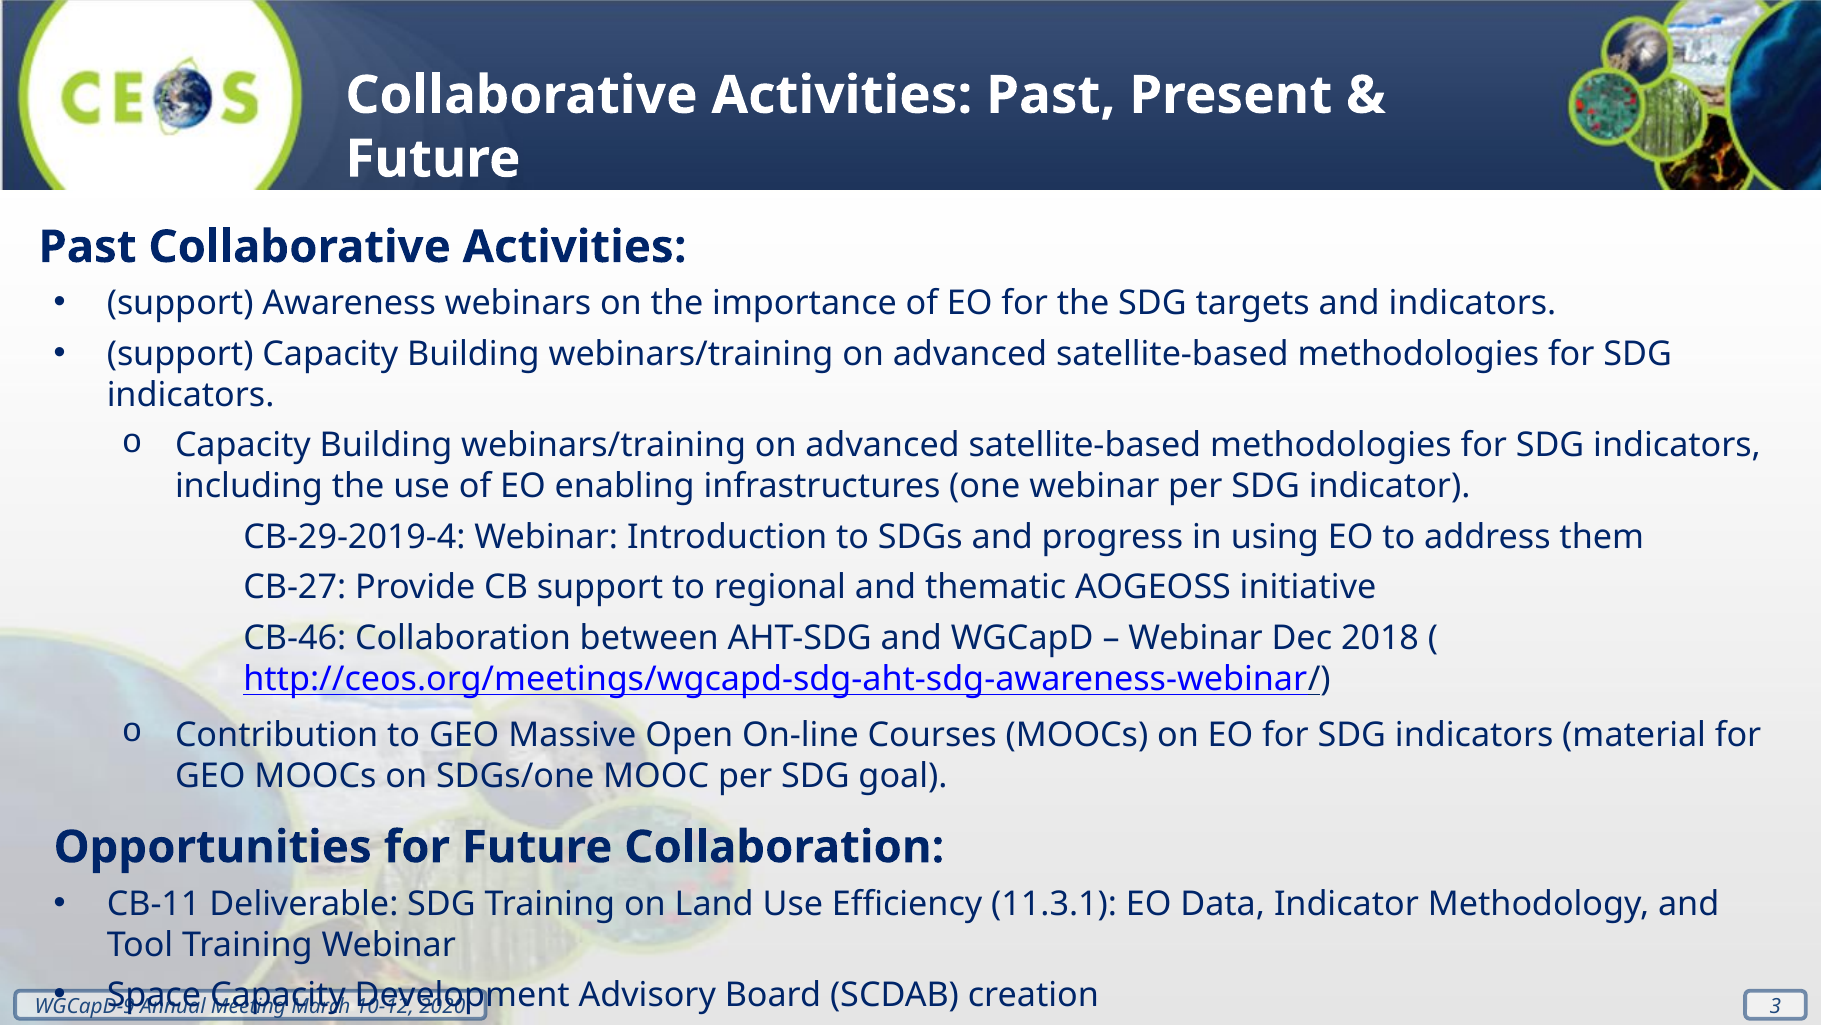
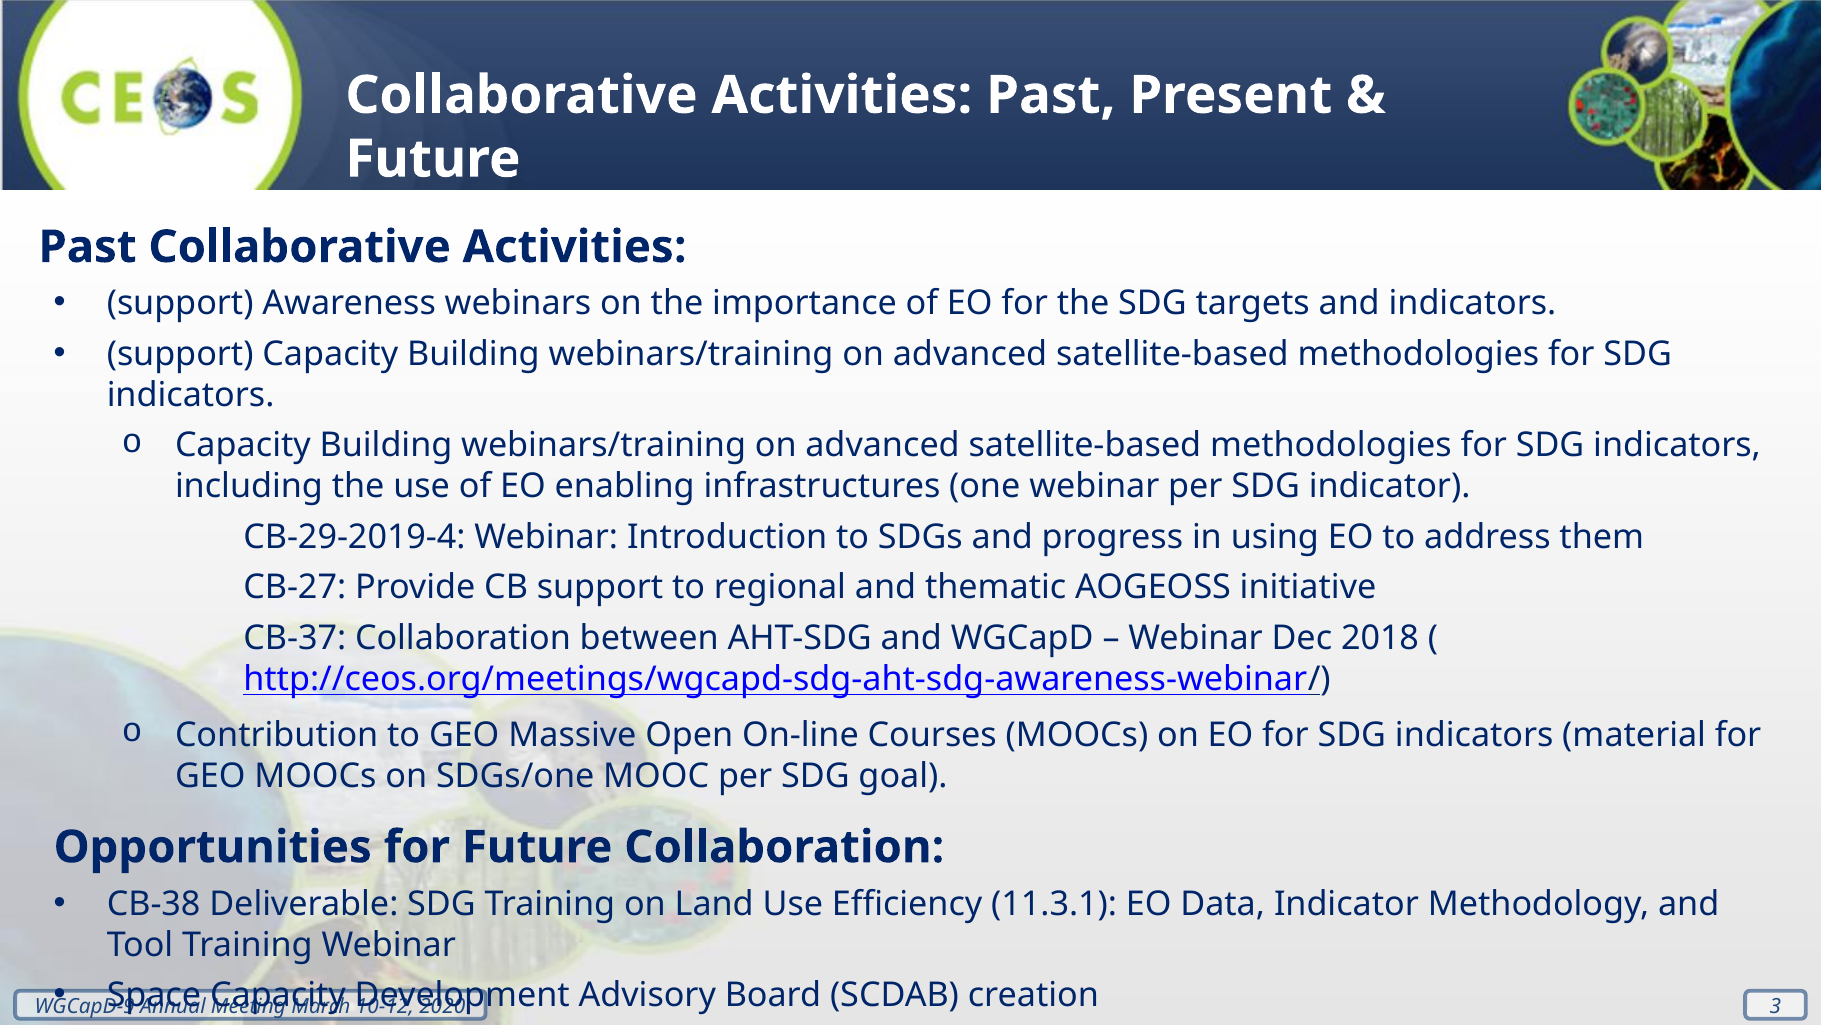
CB-46: CB-46 -> CB-37 (295, 637)
CB-11: CB-11 -> CB-38 (154, 903)
